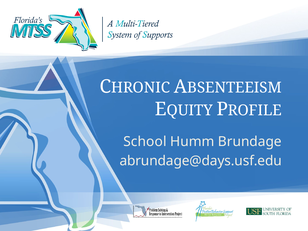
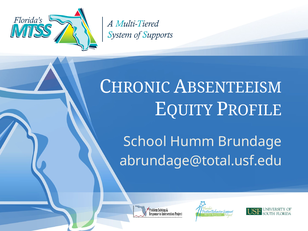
abrundage@days.usf.edu: abrundage@days.usf.edu -> abrundage@total.usf.edu (201, 161)
